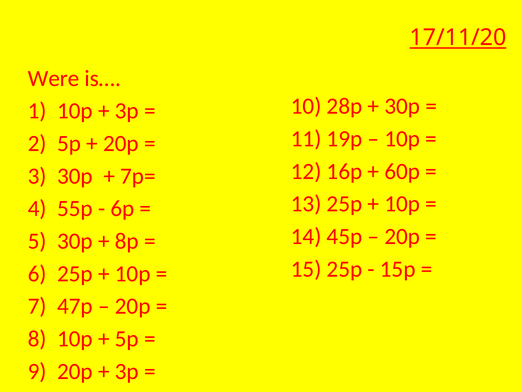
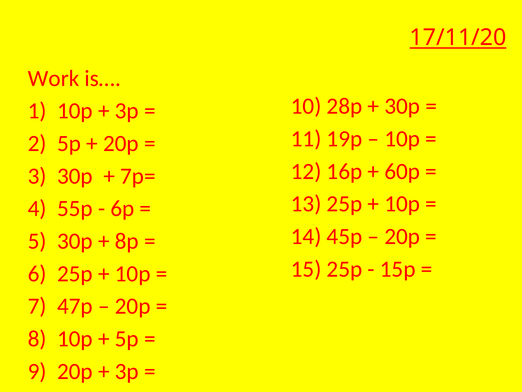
Were: Were -> Work (54, 78)
